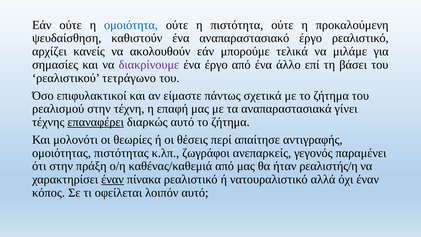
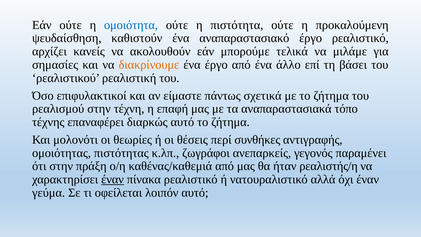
διακρίνουμε colour: purple -> orange (149, 65)
τετράγωνο: τετράγωνο -> ρεαλιστική (129, 78)
γίνει: γίνει -> τόπο (346, 109)
επαναφέρει underline: present -> none (96, 122)
απαίτησε: απαίτησε -> συνθήκες (257, 140)
κόπος: κόπος -> γεύμα (49, 193)
